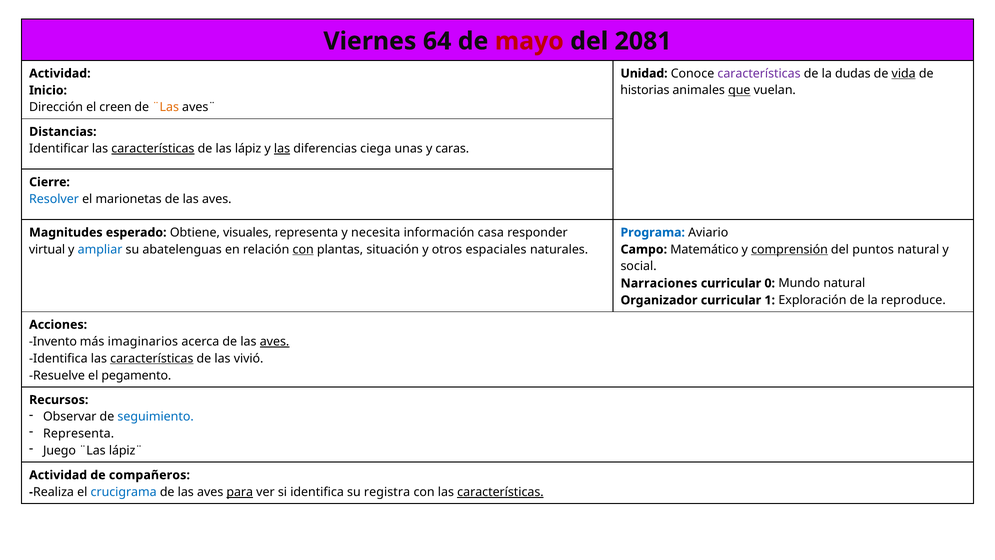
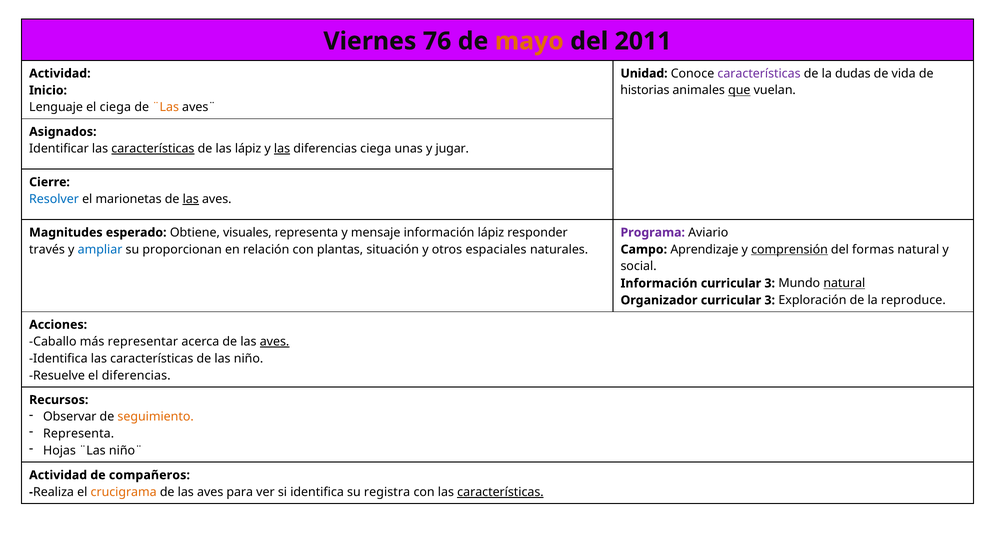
64: 64 -> 76 (437, 41)
mayo colour: red -> orange (529, 41)
2081: 2081 -> 2011 (643, 41)
vida underline: present -> none (904, 73)
Dirección: Dirección -> Lenguaje (56, 107)
el creen: creen -> ciega (115, 107)
Distancias: Distancias -> Asignados (63, 132)
caras: caras -> jugar (452, 149)
las underline: none -> present (191, 199)
necesita: necesita -> mensaje (376, 232)
información casa: casa -> lápiz (491, 232)
Programa colour: blue -> purple (653, 232)
virtual: virtual -> través (47, 249)
abatelenguas: abatelenguas -> proporcionan (182, 249)
con underline: present -> none (303, 249)
Matemático: Matemático -> Aprendizaje (704, 249)
puntos: puntos -> formas (873, 249)
Narraciones: Narraciones -> Información (659, 283)
0: 0 -> 3 (770, 283)
natural underline: none -> present (844, 283)
Organizador curricular 1: 1 -> 3 (770, 300)
Invento: Invento -> Caballo (53, 341)
imaginarios: imaginarios -> representar (143, 341)
características underline: present -> none (152, 358)
vivió: vivió -> niño (249, 358)
el pegamento: pegamento -> diferencias (136, 375)
seguimiento colour: blue -> orange (156, 417)
Juego: Juego -> Hojas (59, 450)
lápiz¨: lápiz¨ -> niño¨ (126, 450)
crucigrama colour: blue -> orange (124, 492)
para underline: present -> none (240, 492)
